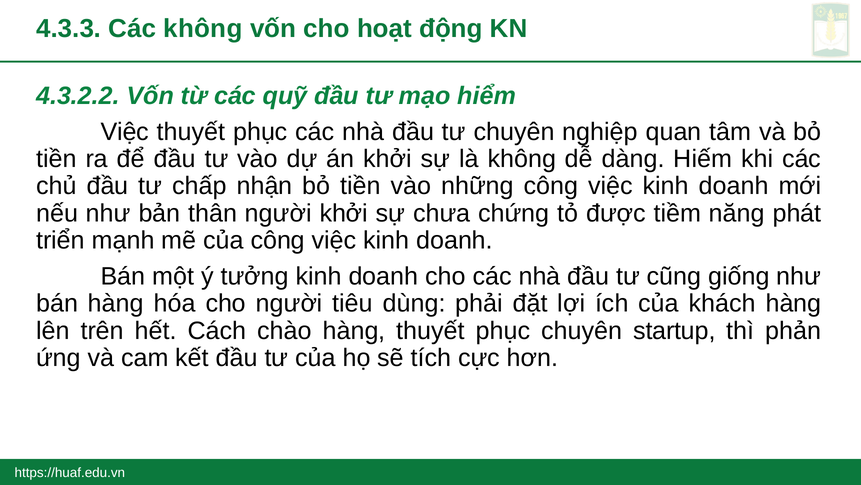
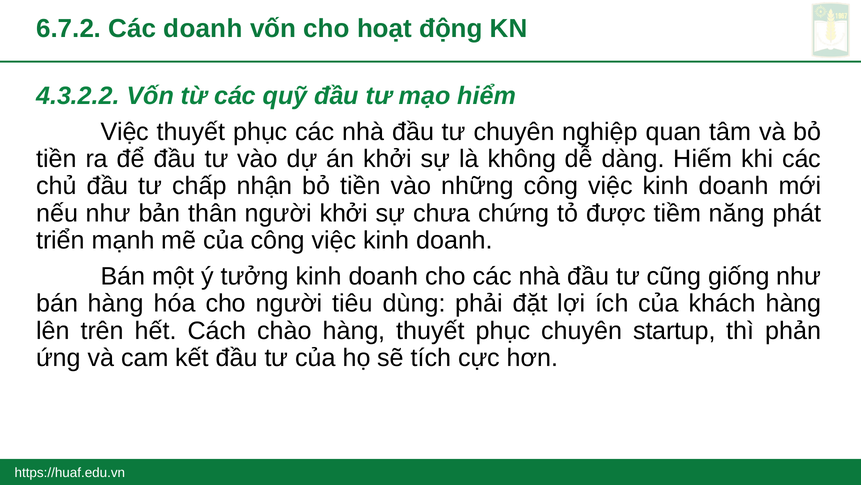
4.3.3: 4.3.3 -> 6.7.2 (69, 29)
Các không: không -> doanh (203, 29)
